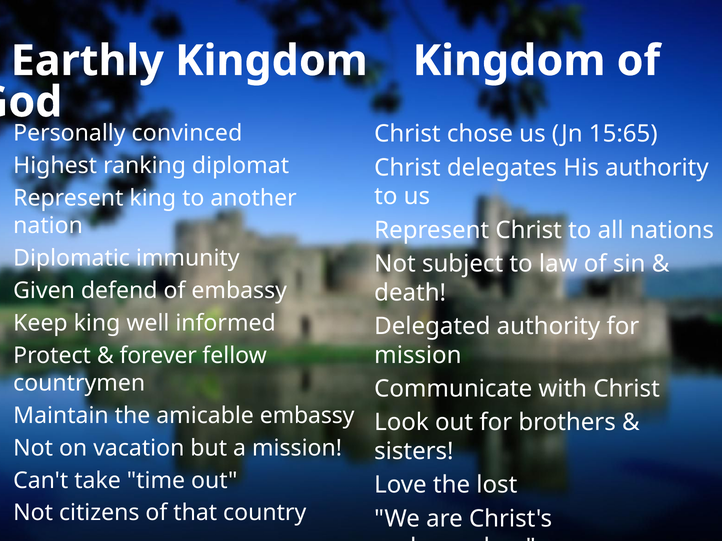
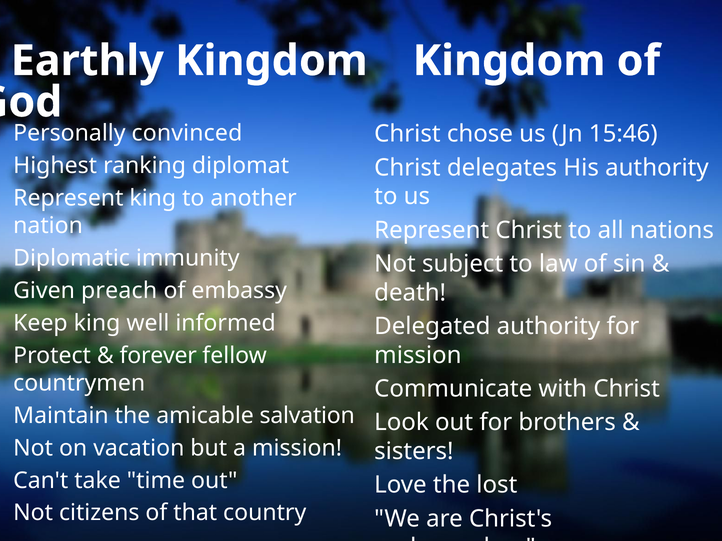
15:65: 15:65 -> 15:46 (623, 134)
defend: defend -> preach (119, 291)
amicable embassy: embassy -> salvation (307, 416)
